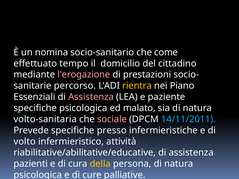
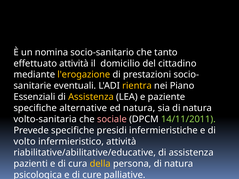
come: come -> tanto (166, 52)
effettuato tempo: tempo -> attività (74, 64)
l'erogazione colour: pink -> yellow (84, 75)
percorso: percorso -> eventuali (75, 86)
Assistenza colour: pink -> yellow (91, 97)
specifiche psicologica: psicologica -> alternative (83, 108)
ed malato: malato -> natura (139, 108)
14/11/2011 colour: light blue -> light green (188, 119)
presso: presso -> presidi (112, 130)
